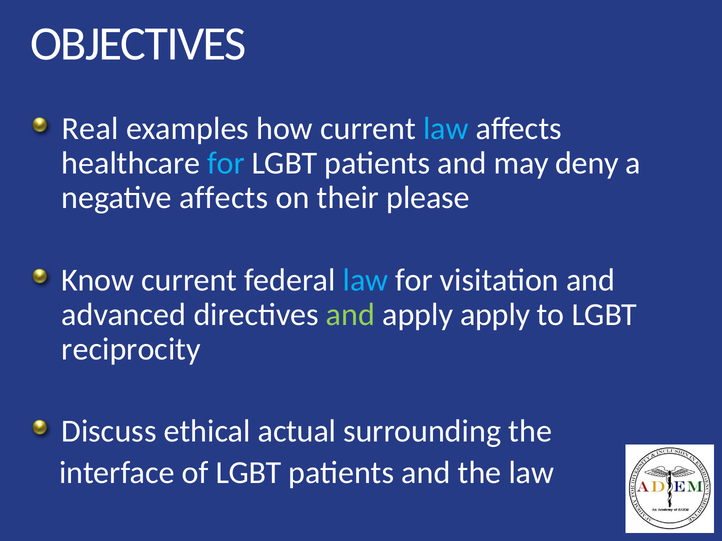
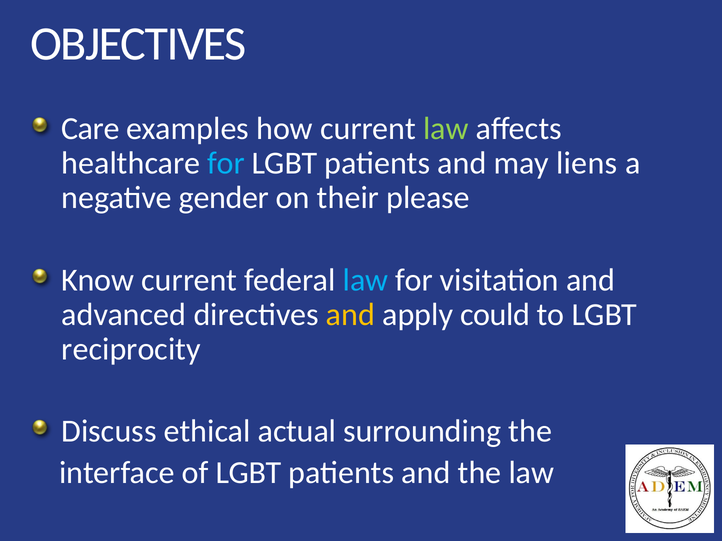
Real: Real -> Care (90, 129)
law colour: light blue -> light green (446, 129)
deny: deny -> liens (587, 163)
negative affects: affects -> gender (224, 198)
and colour: light green -> yellow (350, 315)
apply apply: apply -> could (495, 315)
